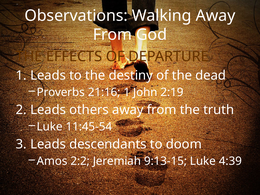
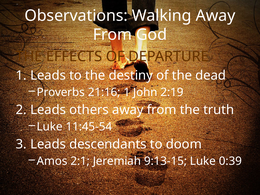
2:2: 2:2 -> 2:1 (80, 161)
4:39: 4:39 -> 0:39 (230, 161)
